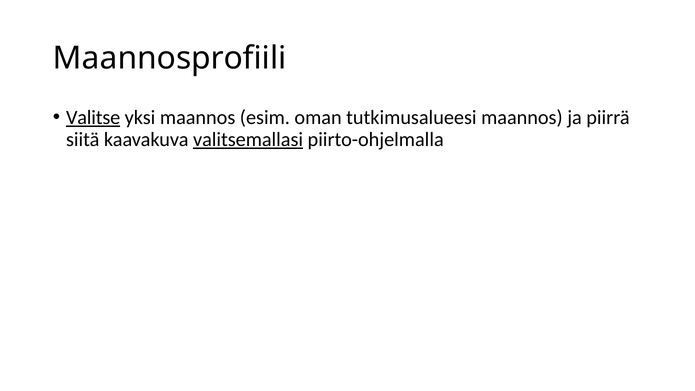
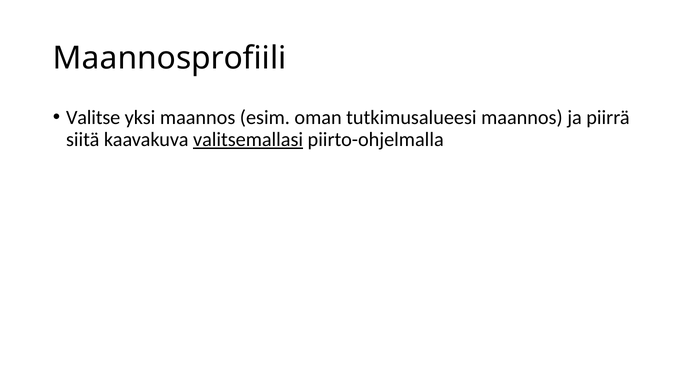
Valitse underline: present -> none (93, 118)
